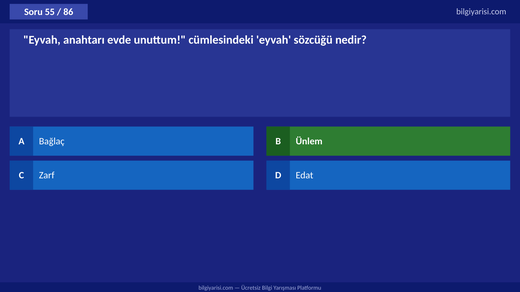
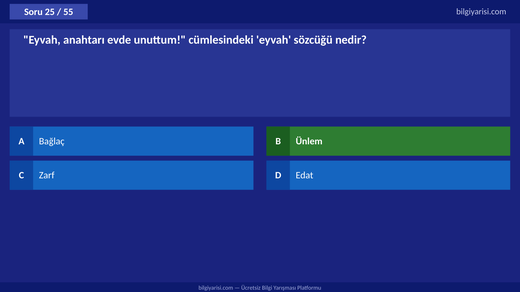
55: 55 -> 25 (50, 12)
86: 86 -> 55 (68, 12)
